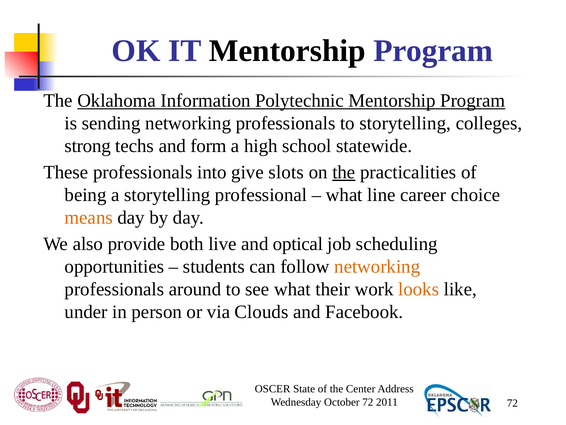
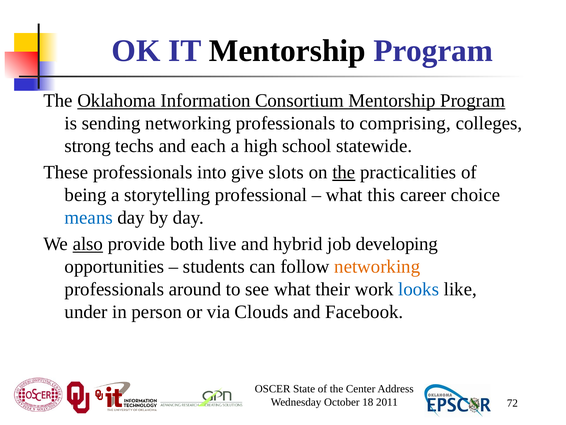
Polytechnic: Polytechnic -> Consortium (299, 100)
to storytelling: storytelling -> comprising (405, 123)
form: form -> each (208, 146)
line: line -> this (381, 195)
means colour: orange -> blue (89, 217)
also underline: none -> present (88, 244)
optical: optical -> hybrid (298, 244)
scheduling: scheduling -> developing (397, 244)
looks colour: orange -> blue (419, 289)
October 72: 72 -> 18 (368, 402)
